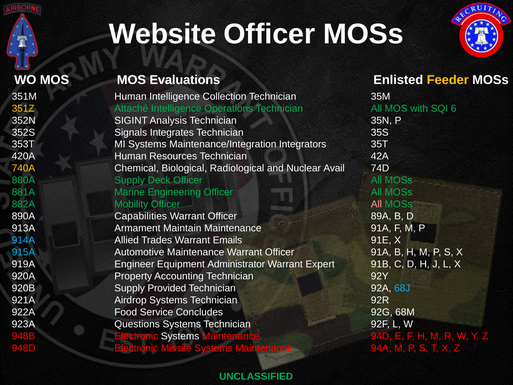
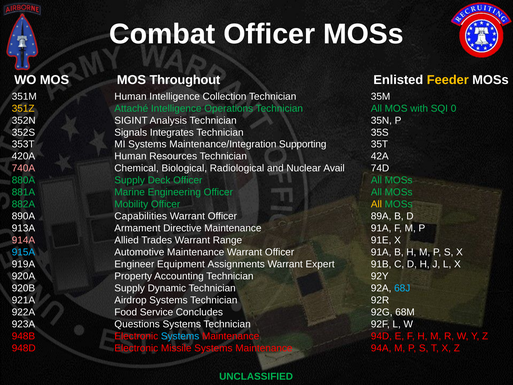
Website: Website -> Combat (162, 34)
Evaluations: Evaluations -> Throughout (185, 80)
6: 6 -> 0 (454, 108)
Integrators: Integrators -> Supporting (303, 144)
740A colour: yellow -> pink (23, 168)
All colour: pink -> yellow (376, 204)
Maintain: Maintain -> Directive (182, 228)
914A colour: light blue -> pink (23, 240)
Emails: Emails -> Range (227, 240)
Administrator: Administrator -> Assignments (236, 264)
Provided: Provided -> Dynamic (167, 288)
Systems colour: white -> light blue (180, 336)
